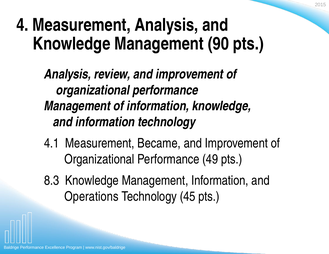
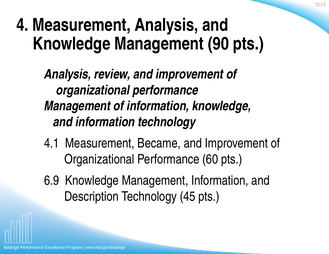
49: 49 -> 60 (210, 159)
8.3: 8.3 -> 6.9 (52, 181)
Operations: Operations -> Description (91, 197)
